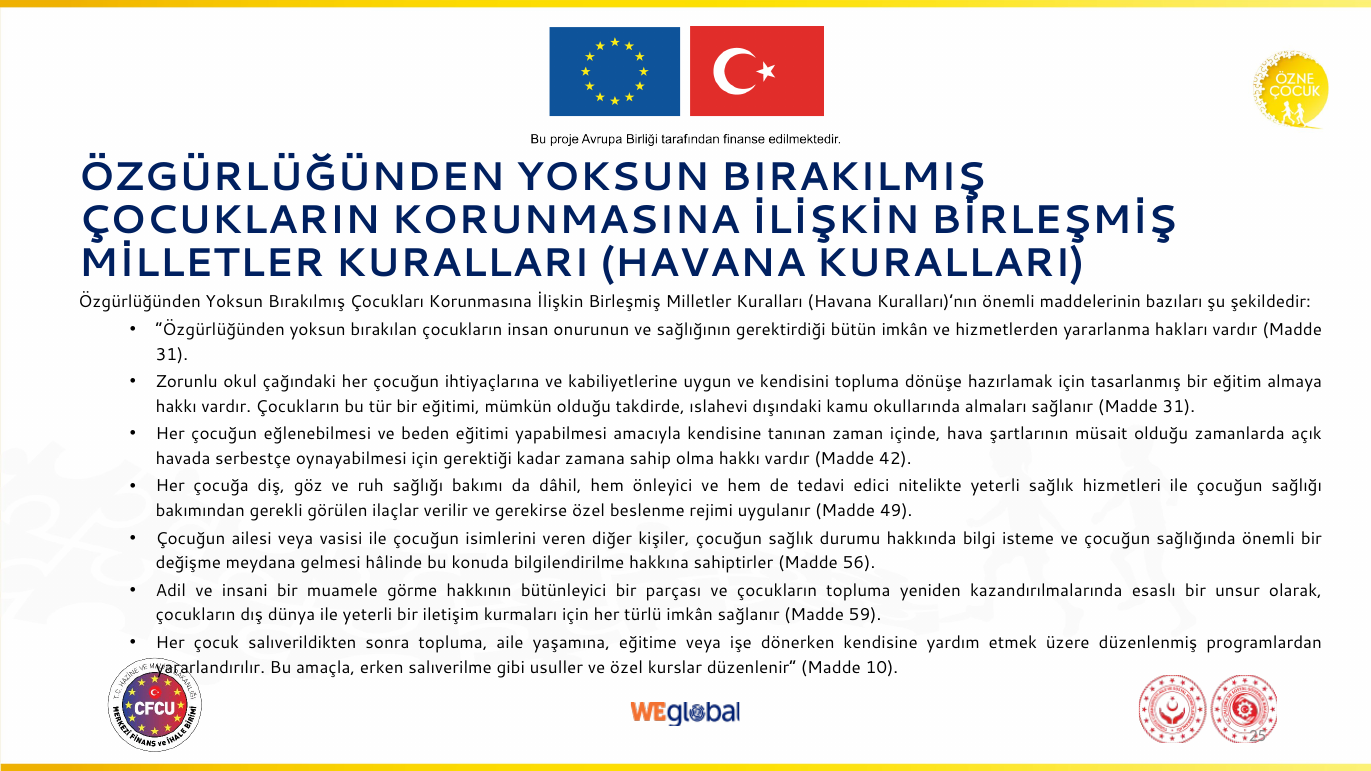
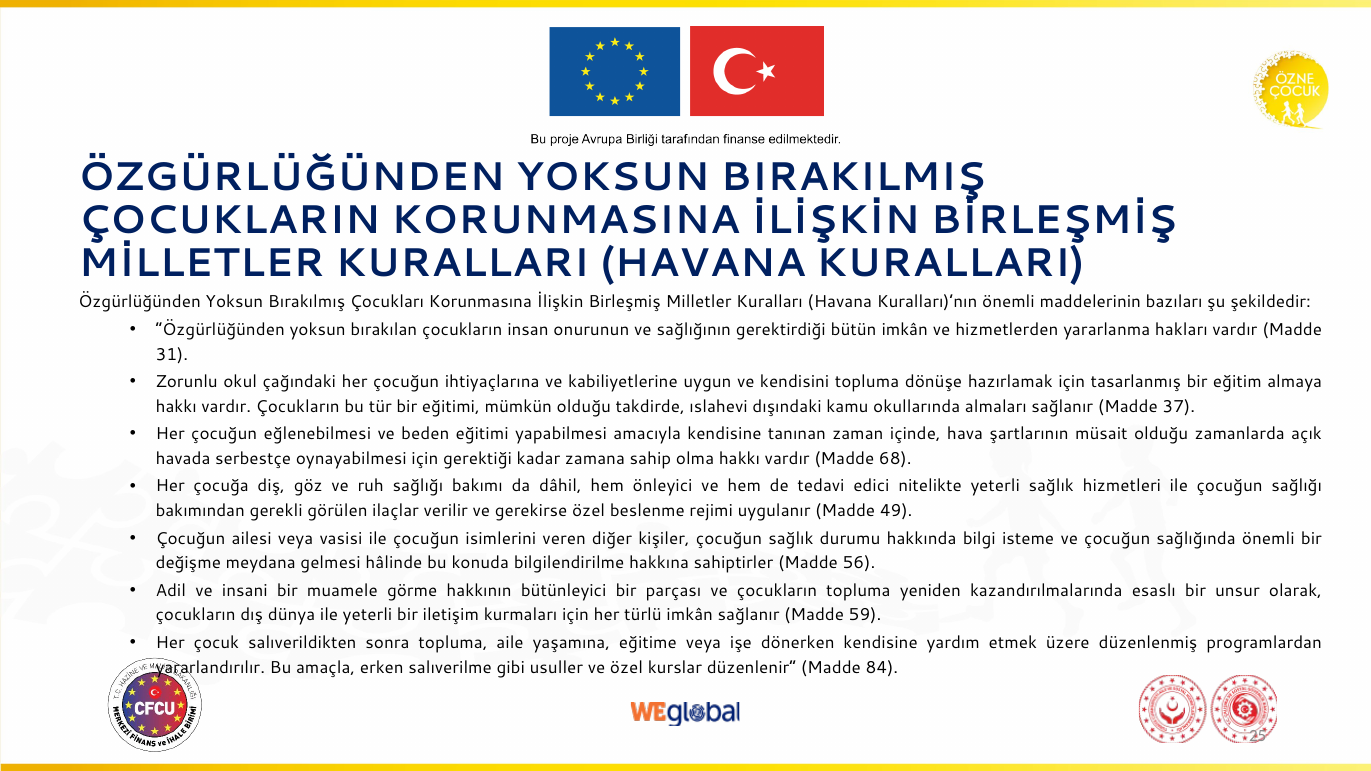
sağlanır Madde 31: 31 -> 37 (1179, 407)
42: 42 -> 68 (895, 459)
10: 10 -> 84 (882, 668)
